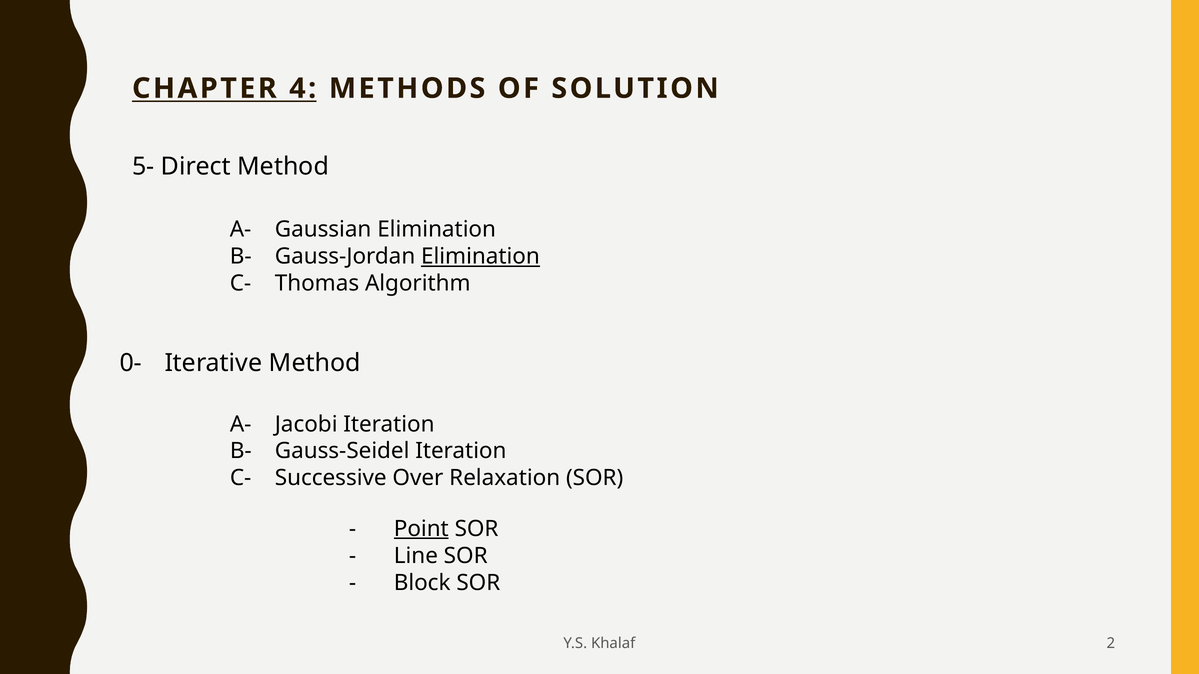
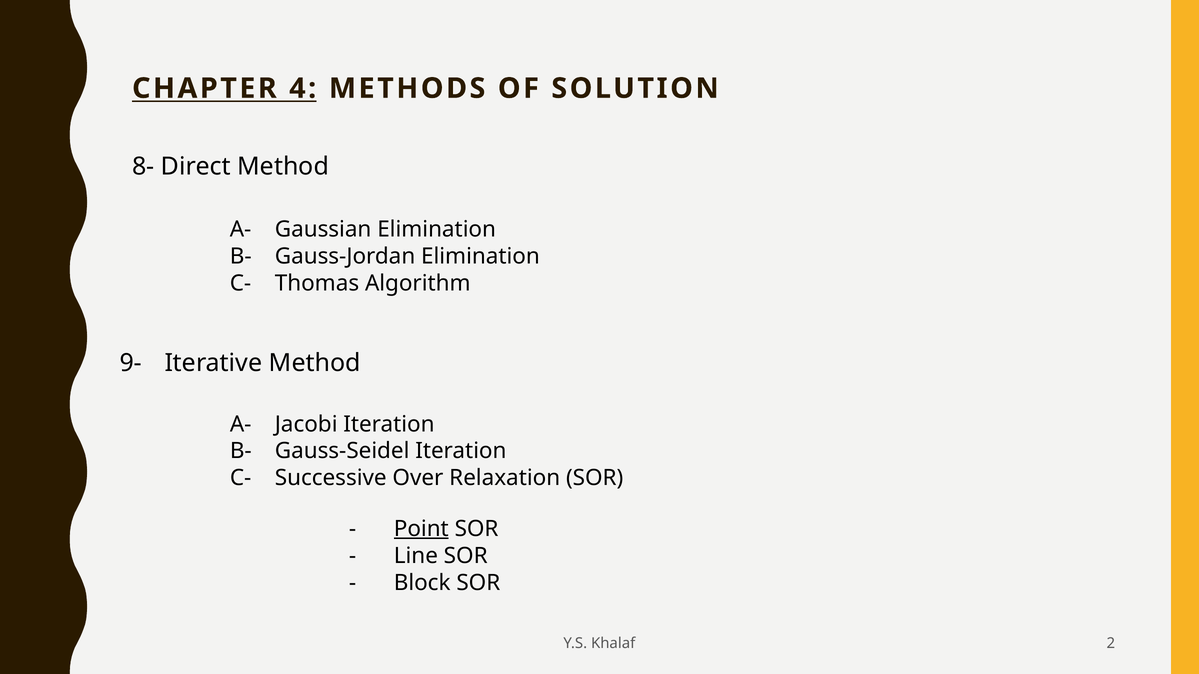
5-: 5- -> 8- (143, 167)
Elimination underline: present -> none (480, 257)
0-: 0- -> 9- (131, 363)
